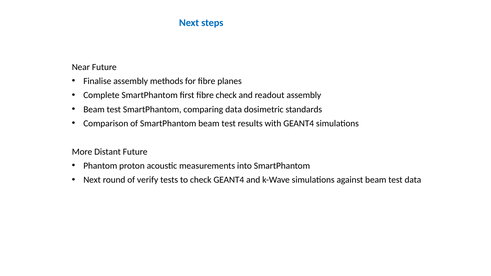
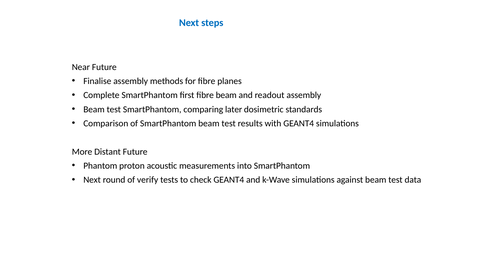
fibre check: check -> beam (226, 95)
comparing data: data -> later (234, 109)
